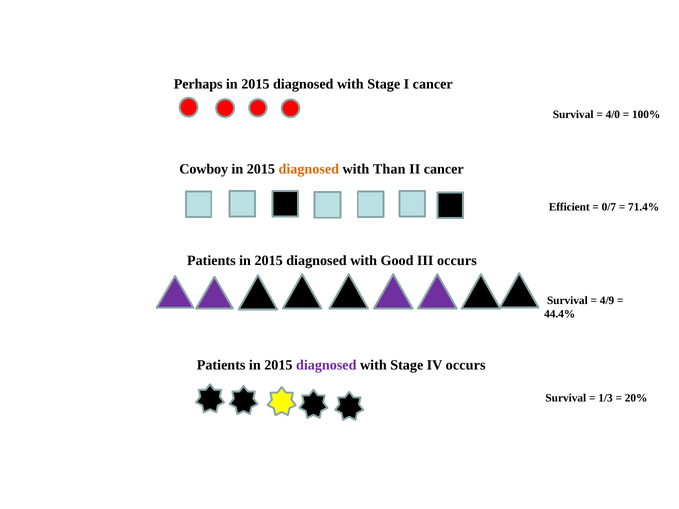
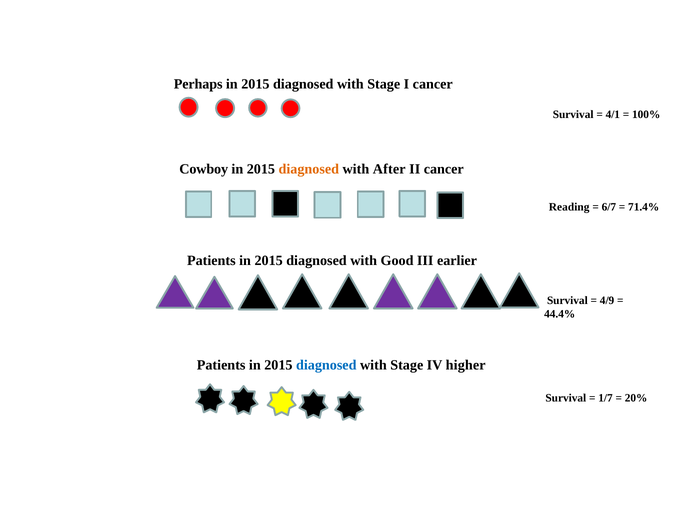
4/0: 4/0 -> 4/1 (613, 114)
Than: Than -> After (389, 169)
Efficient: Efficient -> Reading (569, 207)
0/7: 0/7 -> 6/7 (609, 207)
III occurs: occurs -> earlier (457, 261)
diagnosed colour: purple -> blue (326, 365)
IV occurs: occurs -> higher (466, 365)
1/3: 1/3 -> 1/7 (606, 398)
